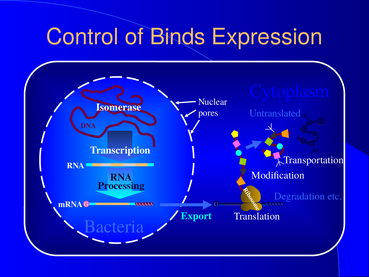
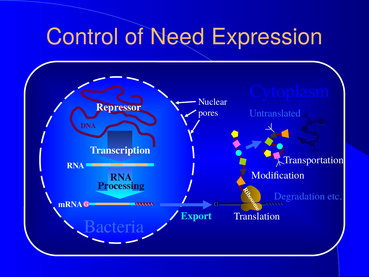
Binds: Binds -> Need (177, 37)
Isomerase: Isomerase -> Repressor (119, 107)
